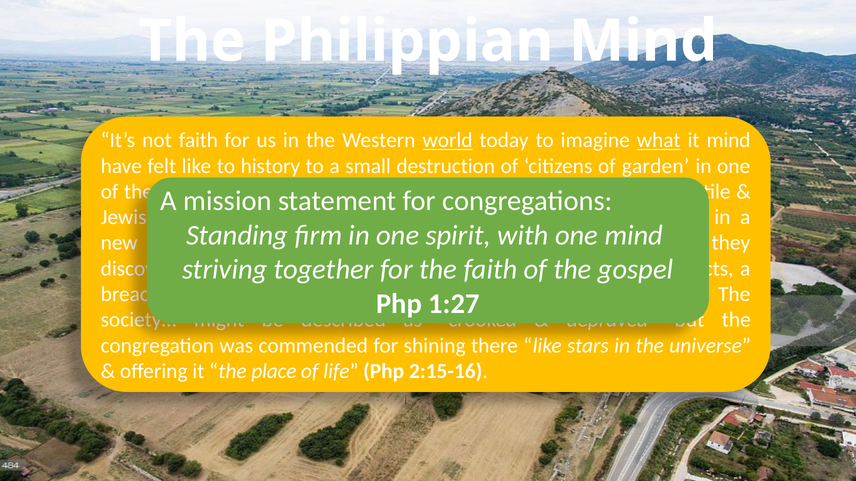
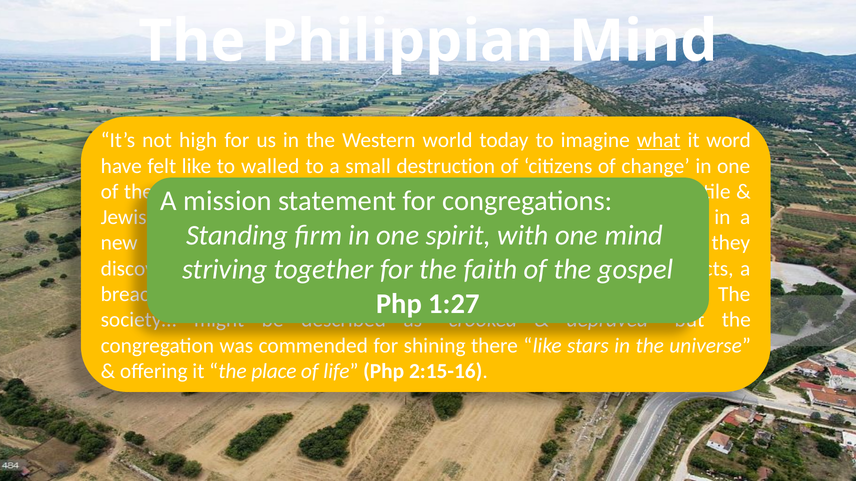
not faith: faith -> high (198, 140)
world underline: present -> none (448, 140)
it mind: mind -> word (729, 140)
history: history -> walled (270, 166)
garden: garden -> change (656, 166)
